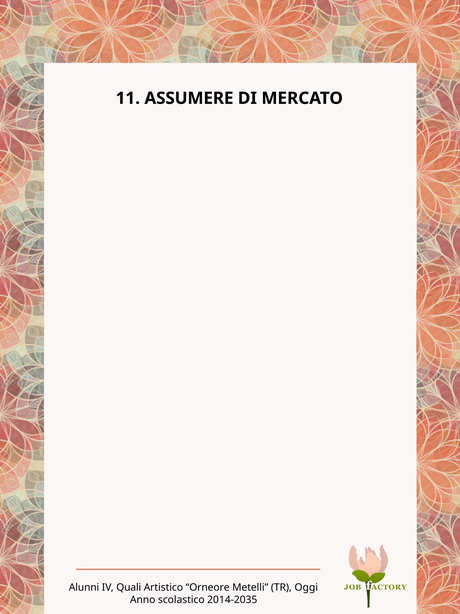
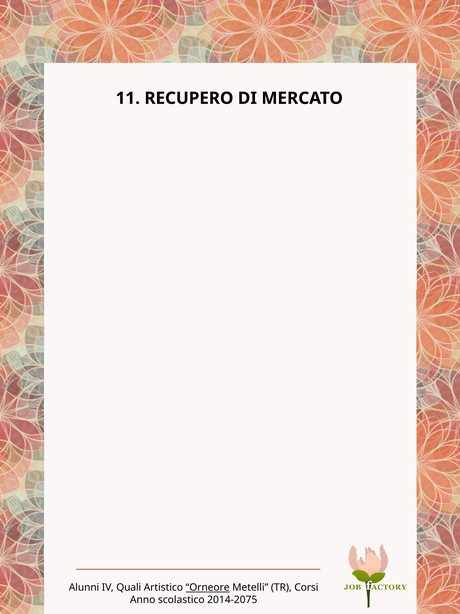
ASSUMERE: ASSUMERE -> RECUPERO (189, 98)
Orneore underline: none -> present (208, 587)
Oggi: Oggi -> Corsi (306, 587)
2014-2035: 2014-2035 -> 2014-2075 (232, 599)
